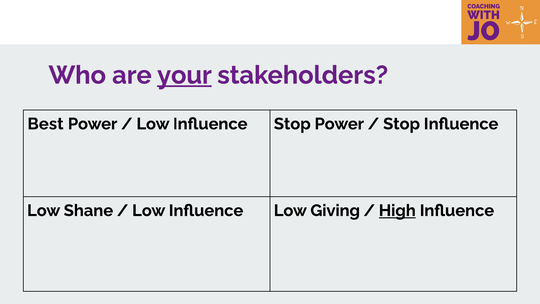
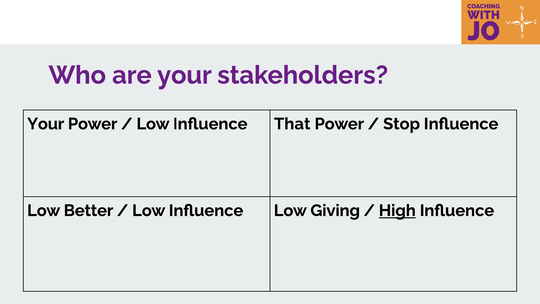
your underline: present -> none (184, 75)
Best: Best -> Your (46, 124)
Influence Stop: Stop -> That (292, 124)
Shane: Shane -> Better (88, 210)
